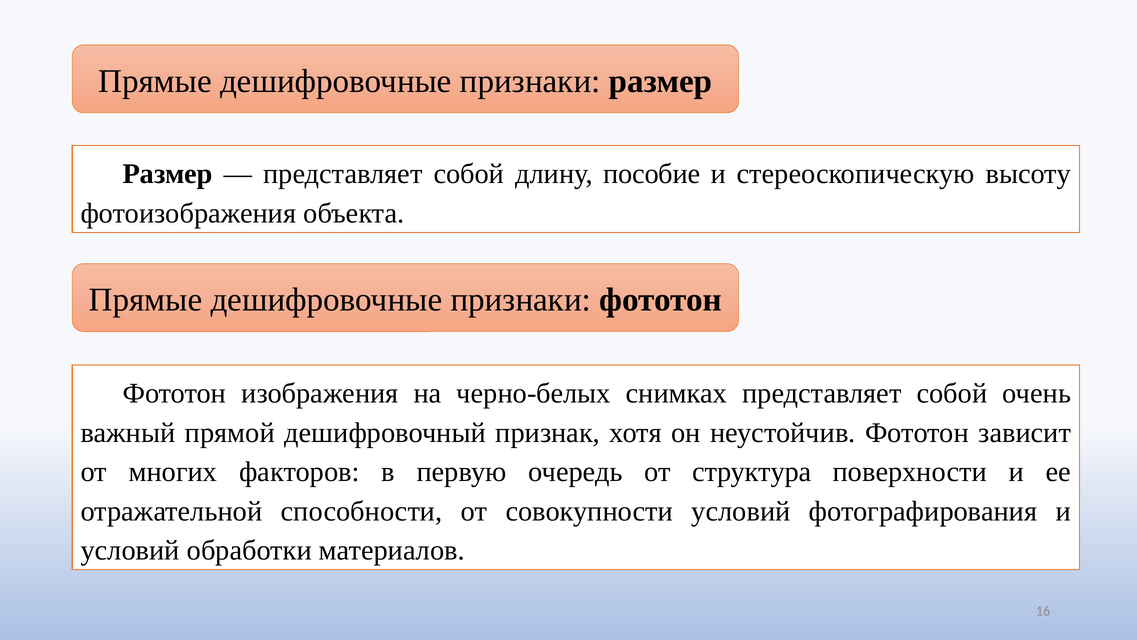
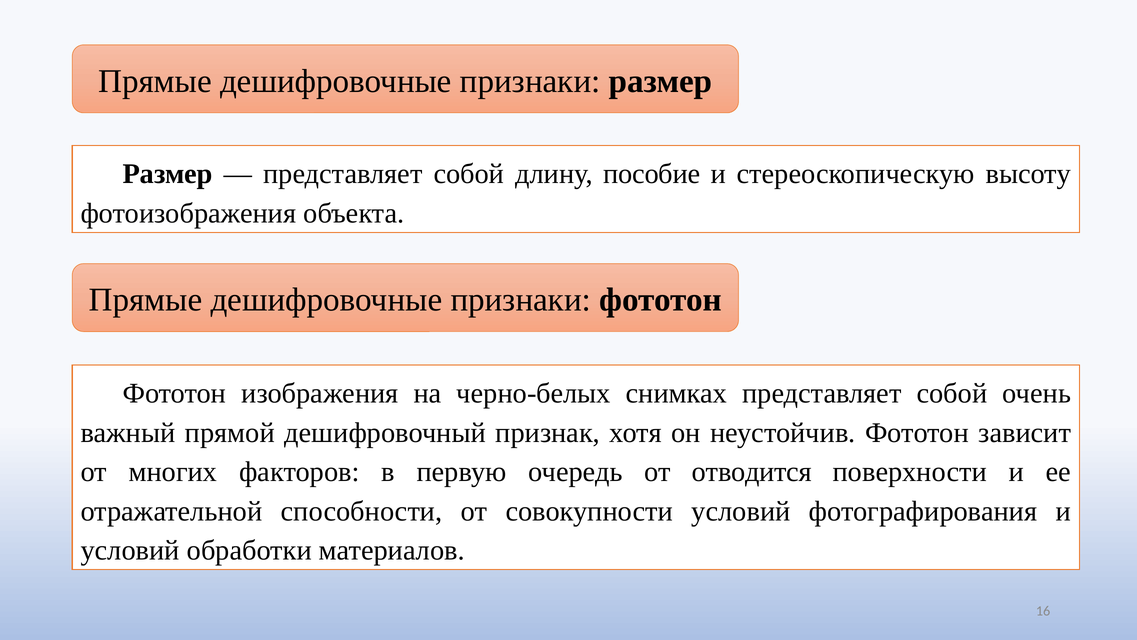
структура: структура -> отводится (752, 472)
